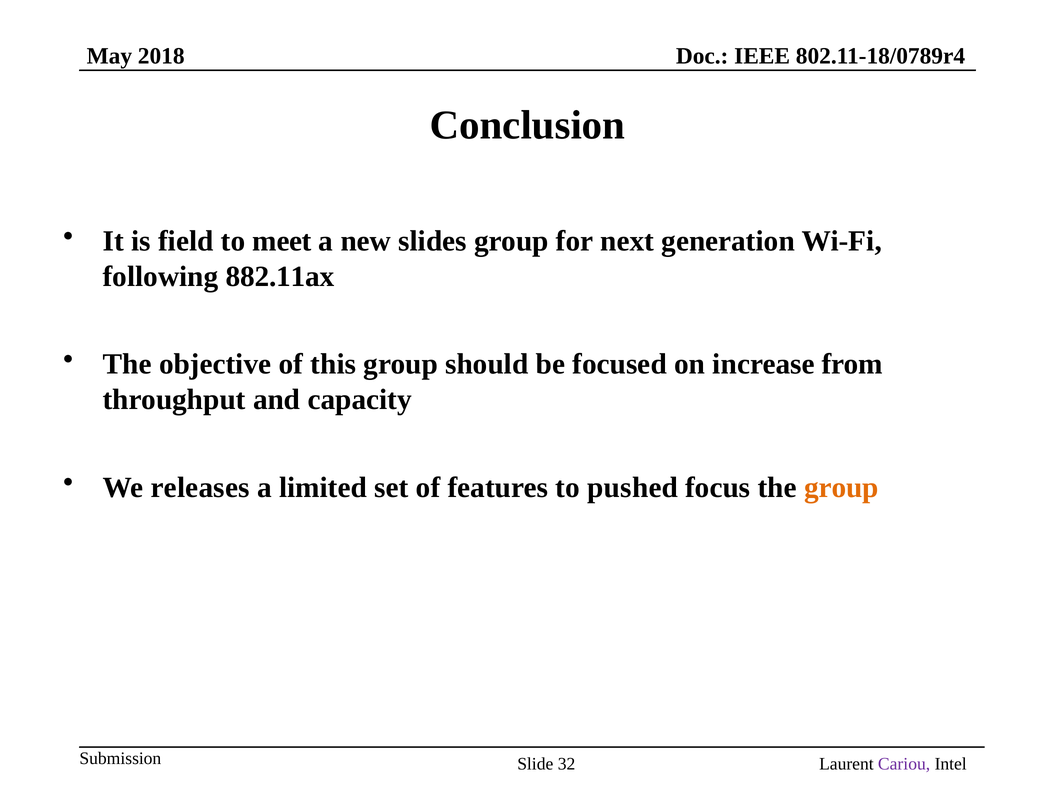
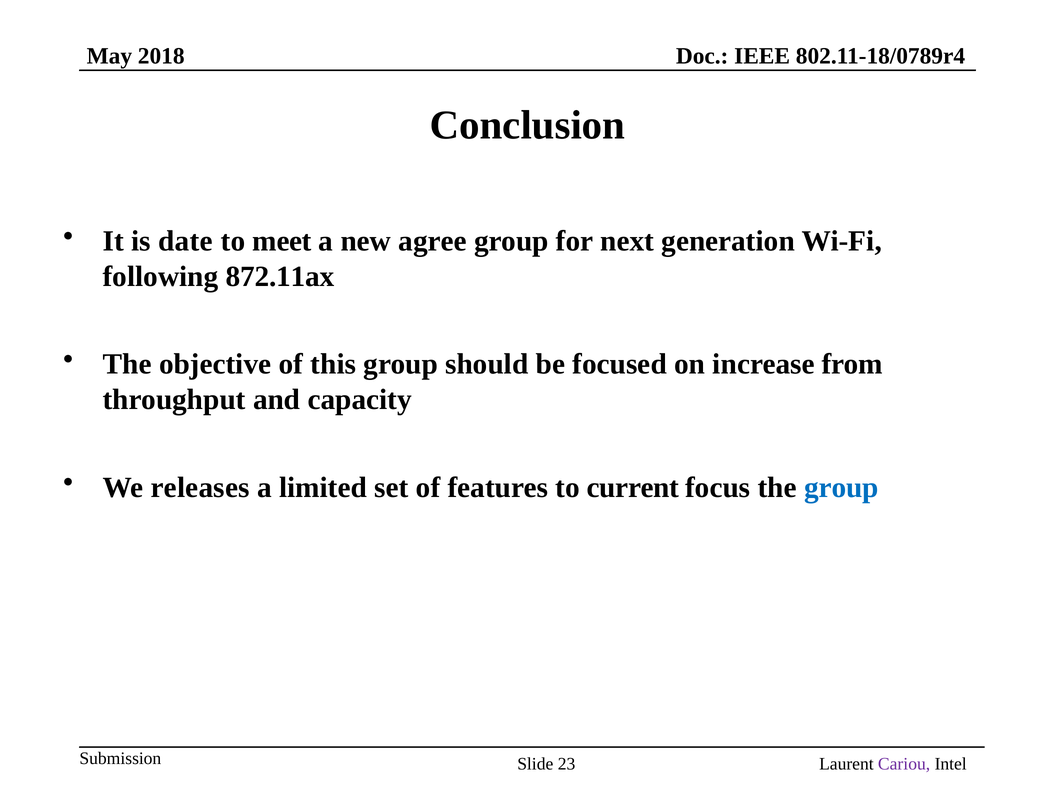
field: field -> date (186, 241)
slides: slides -> agree (433, 241)
882.11ax: 882.11ax -> 872.11ax (280, 276)
pushed: pushed -> current (633, 488)
group colour: orange -> blue (841, 488)
32: 32 -> 23 (567, 764)
